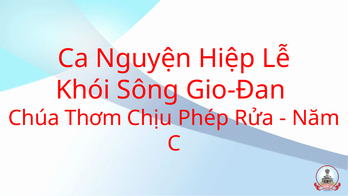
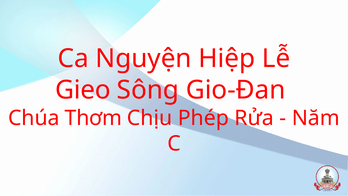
Khói: Khói -> Gieo (83, 90)
